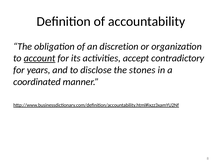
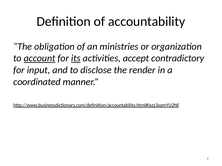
discretion: discretion -> ministries (119, 47)
its underline: none -> present (76, 58)
years: years -> input (39, 70)
stones: stones -> render (142, 70)
